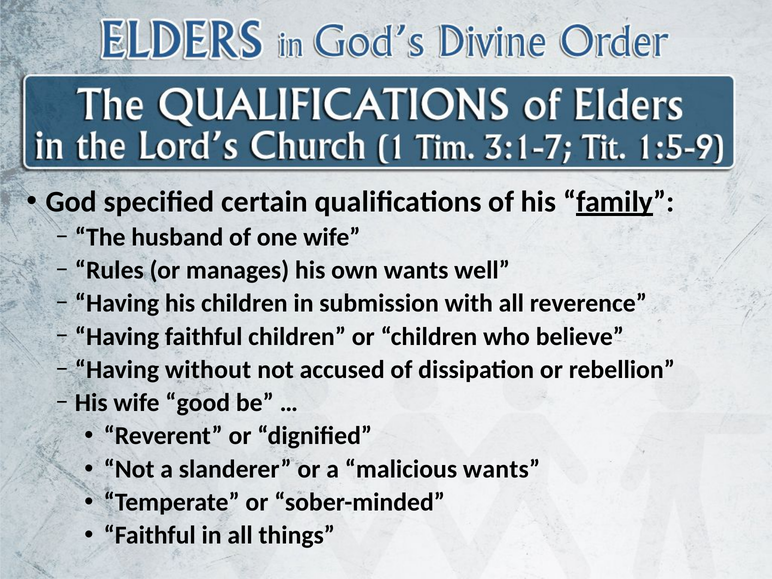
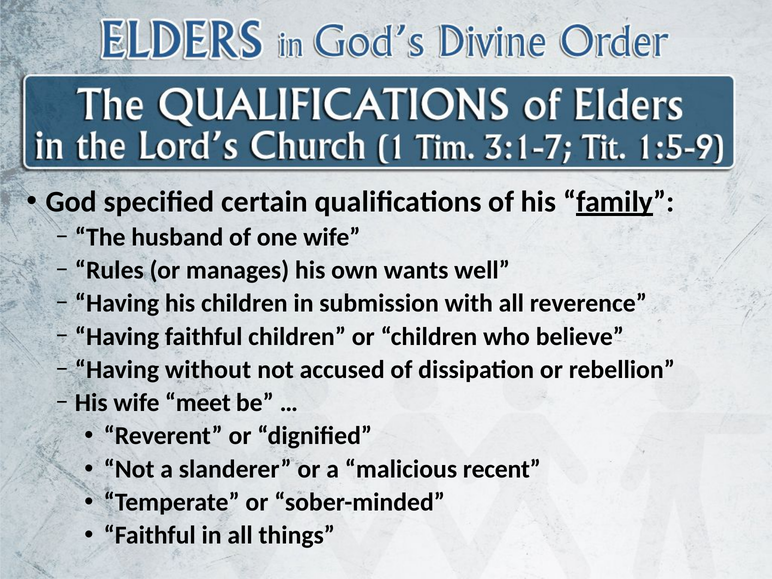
good: good -> meet (198, 403)
malicious wants: wants -> recent (502, 469)
